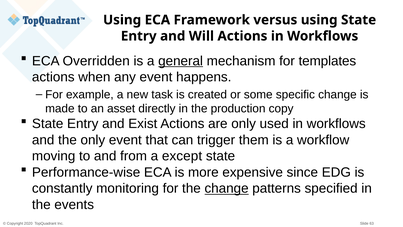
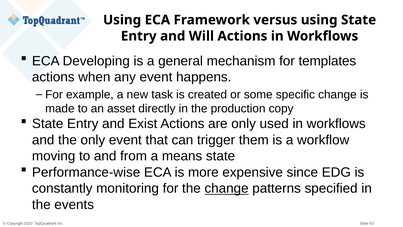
Overridden: Overridden -> Developing (96, 61)
general underline: present -> none (181, 61)
except: except -> means (182, 156)
